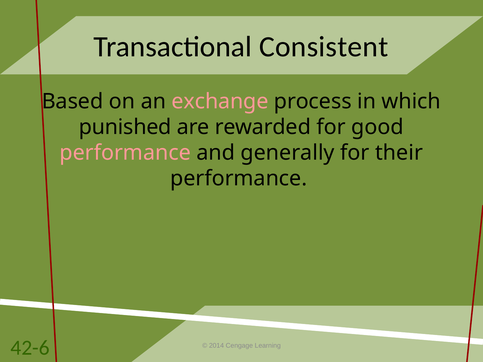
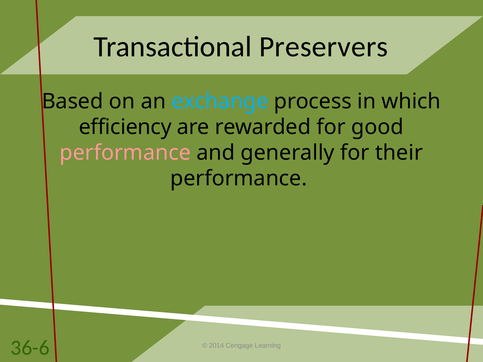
Consistent: Consistent -> Preservers (324, 47)
exchange colour: pink -> light blue (220, 101)
punished: punished -> efficiency (125, 127)
42-6: 42-6 -> 36-6 (30, 348)
